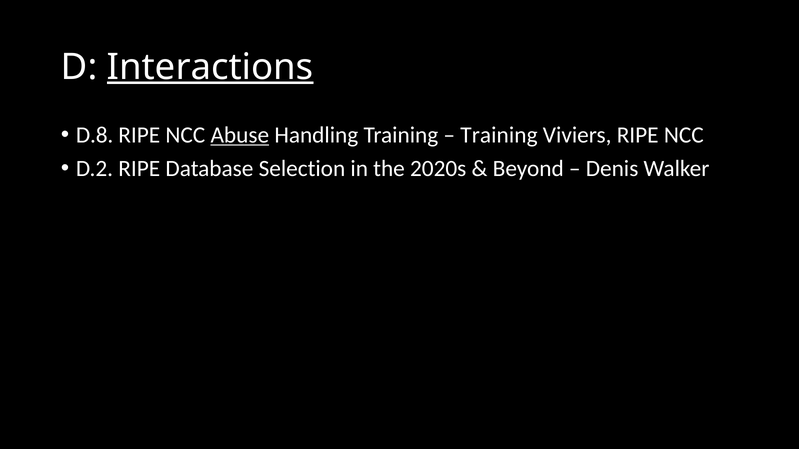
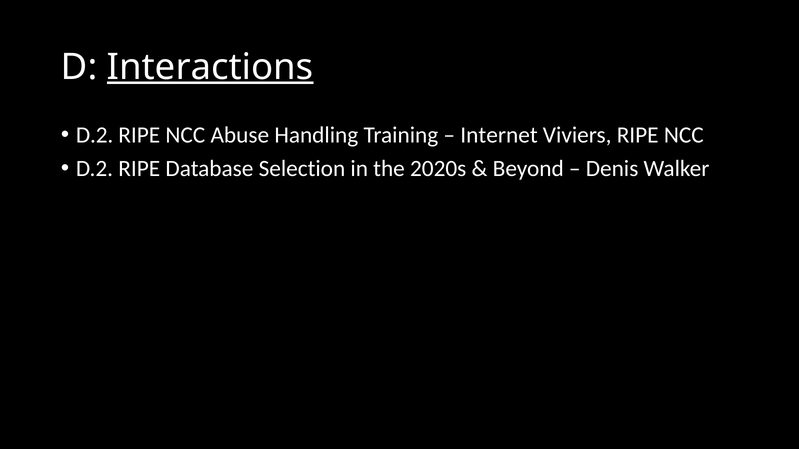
D.8: D.8 -> D.2 (95, 135)
Abuse underline: present -> none (240, 135)
Training: Training -> Internet (499, 135)
